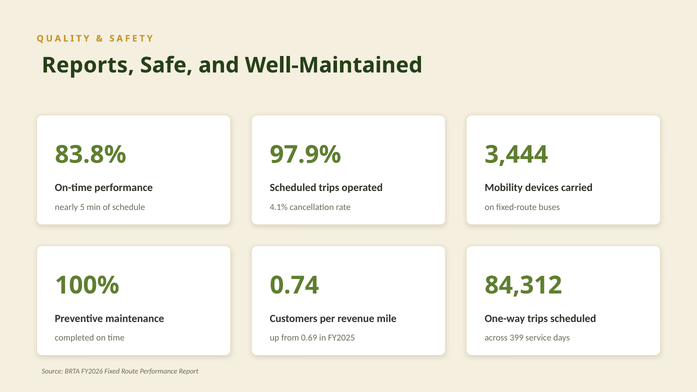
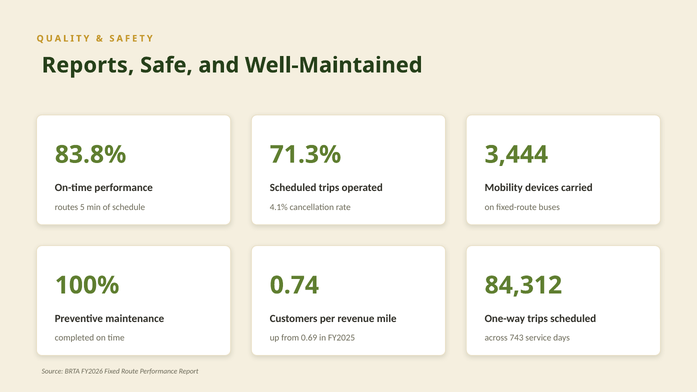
97.9%: 97.9% -> 71.3% (306, 155)
nearly: nearly -> routes (66, 207)
399: 399 -> 743 (517, 338)
